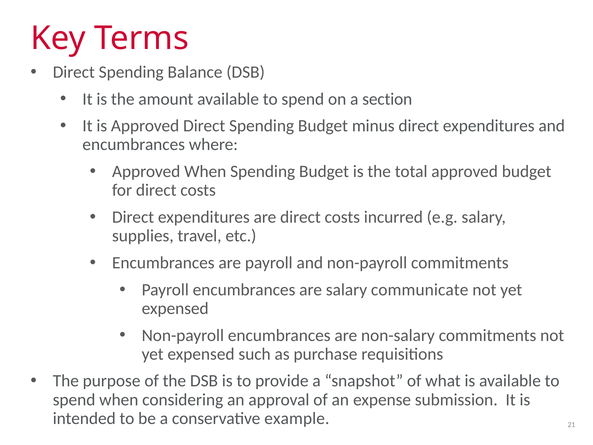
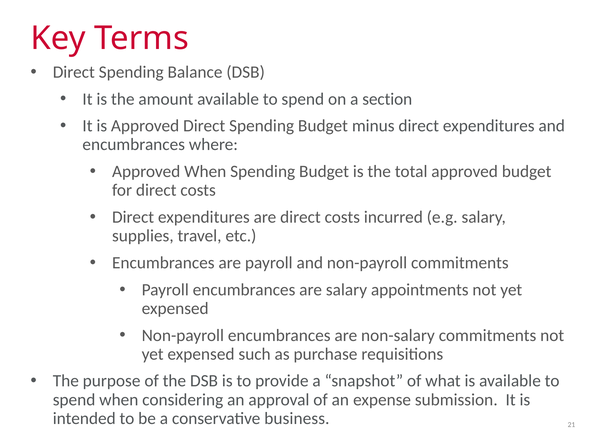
communicate: communicate -> appointments (420, 290)
example: example -> business (297, 418)
